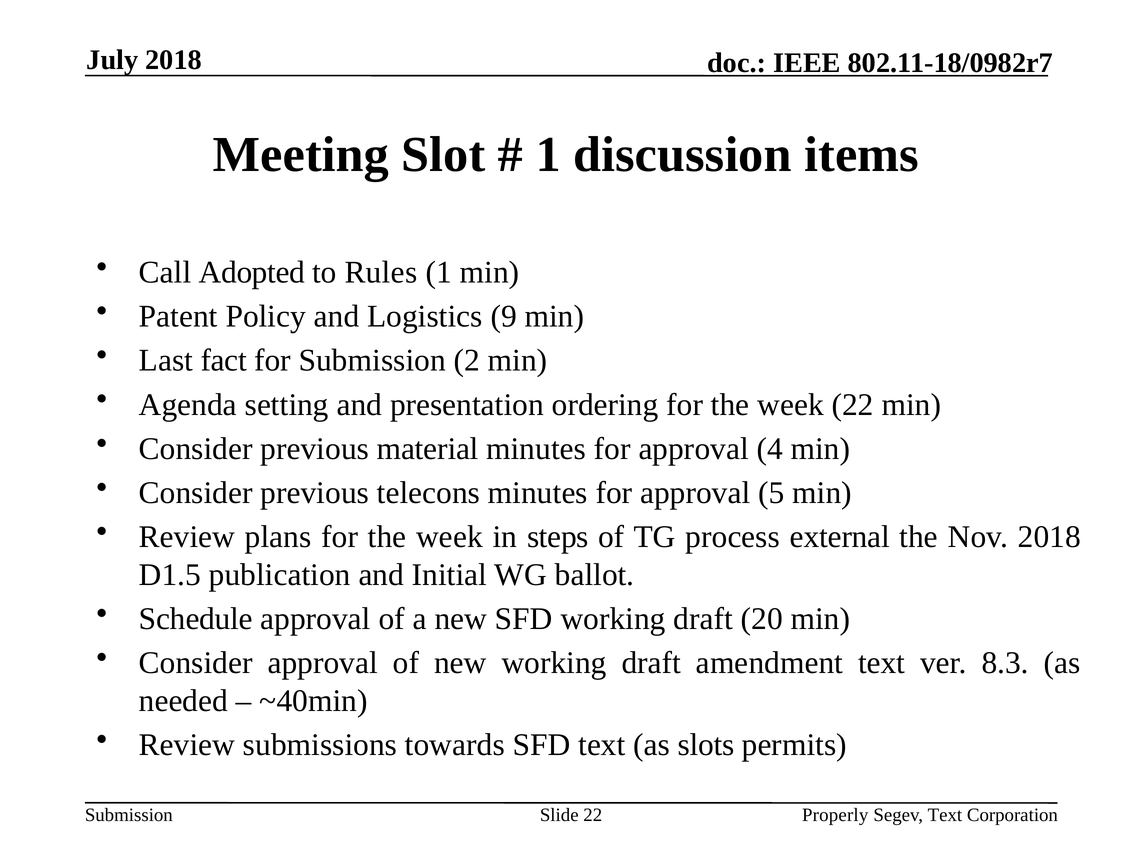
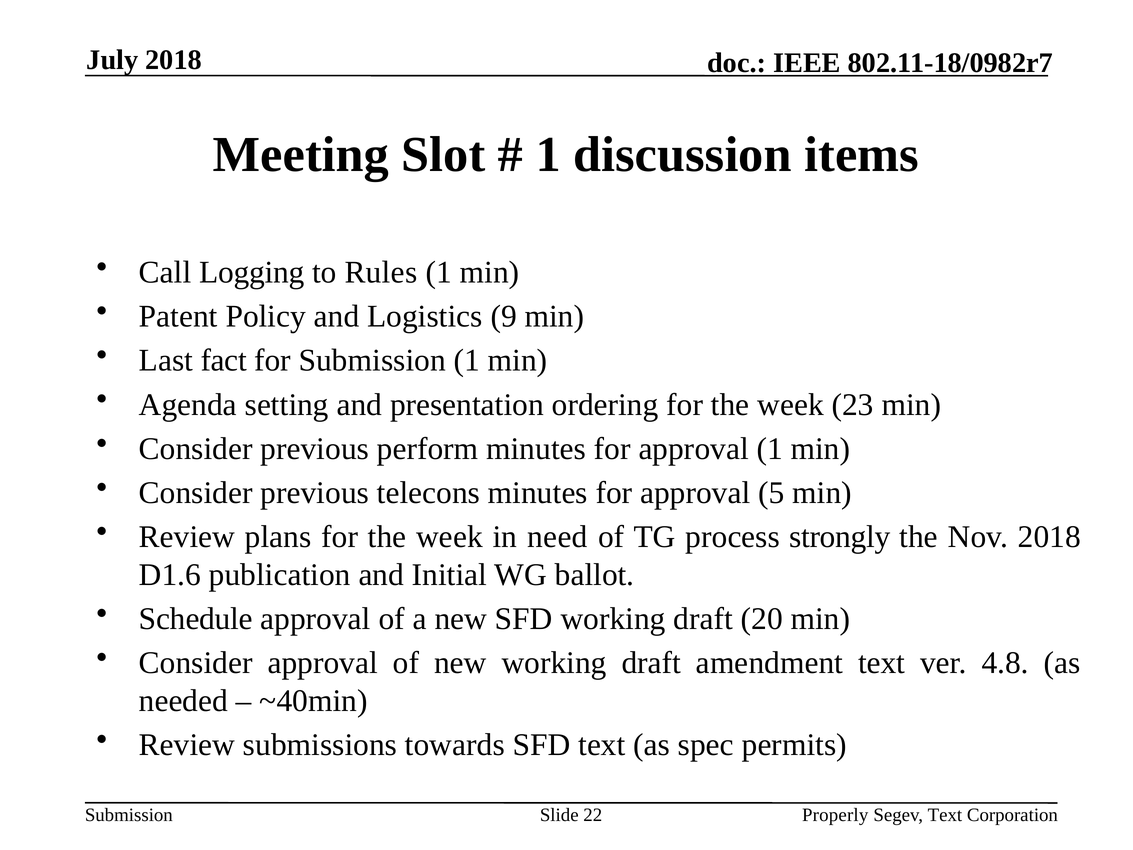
Adopted: Adopted -> Logging (252, 272)
Submission 2: 2 -> 1 (467, 360)
week 22: 22 -> 23 (853, 404)
material: material -> perform (428, 449)
approval 4: 4 -> 1 (770, 449)
steps: steps -> need (558, 537)
external: external -> strongly (840, 537)
D1.5: D1.5 -> D1.6 (170, 574)
8.3: 8.3 -> 4.8 (1005, 663)
slots: slots -> spec (706, 744)
